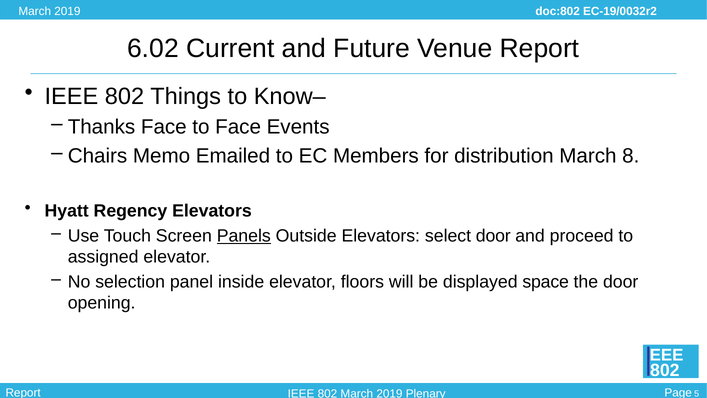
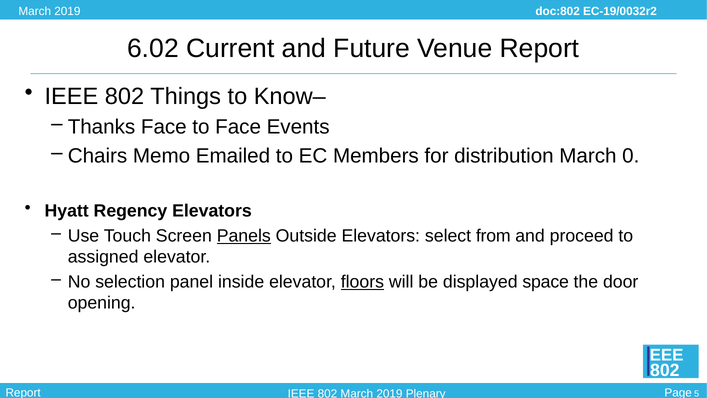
8: 8 -> 0 (631, 156)
select door: door -> from (493, 236)
floors underline: none -> present (362, 281)
